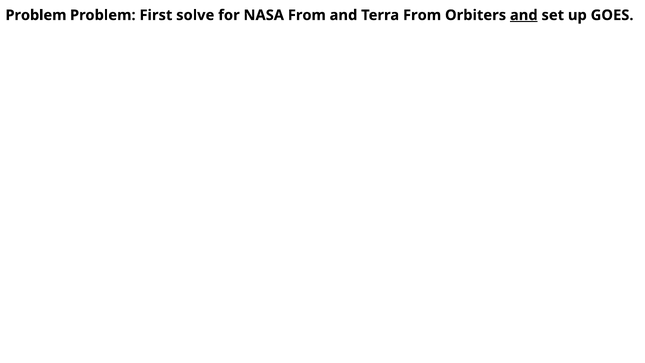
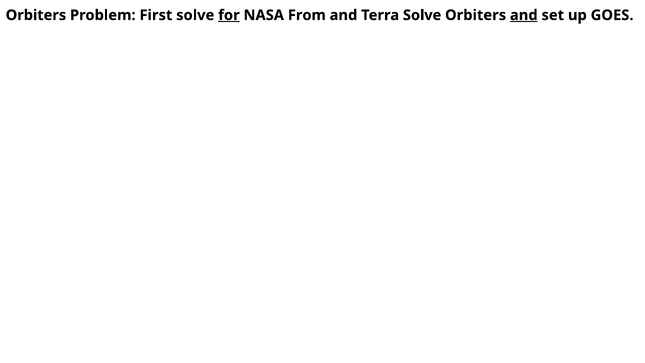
Problem: Problem -> Orbiters (36, 15)
for underline: none -> present (229, 15)
Terra From: From -> Solve (422, 15)
